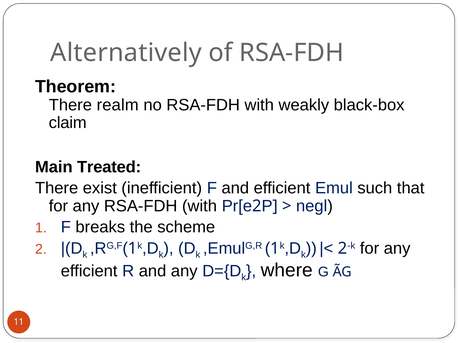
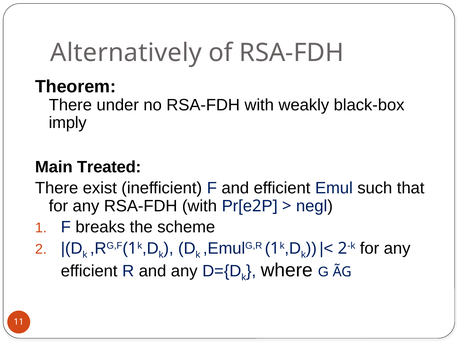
realm: realm -> under (118, 105)
claim: claim -> imply (68, 123)
